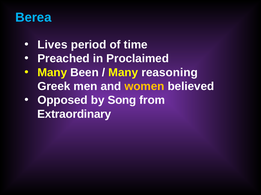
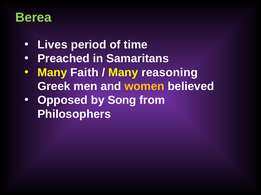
Berea colour: light blue -> light green (33, 17)
Proclaimed: Proclaimed -> Samaritans (138, 59)
Been: Been -> Faith (84, 73)
Extraordinary: Extraordinary -> Philosophers (74, 114)
